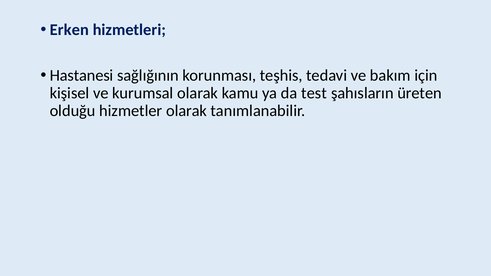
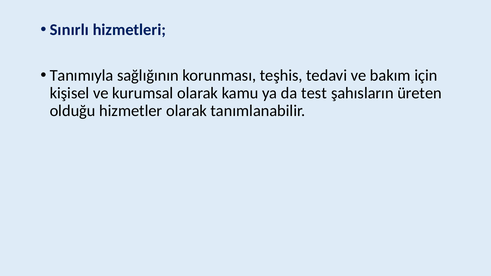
Erken: Erken -> Sınırlı (69, 30)
Hastanesi: Hastanesi -> Tanımıyla (82, 75)
